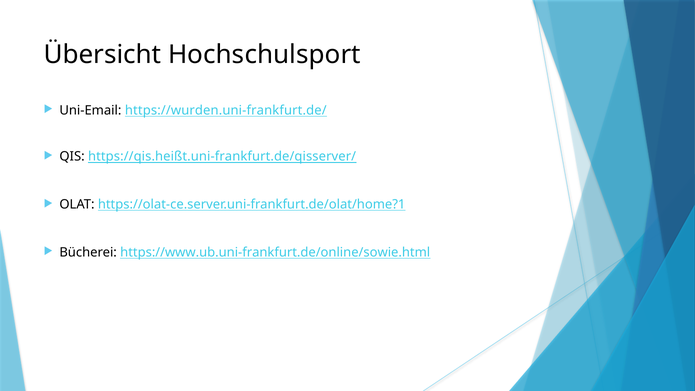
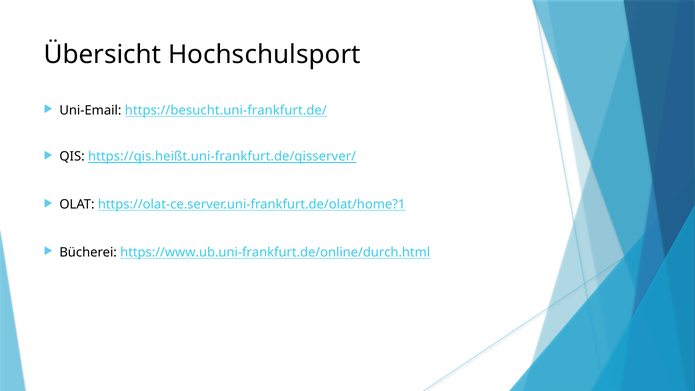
https://wurden.uni-frankfurt.de/: https://wurden.uni-frankfurt.de/ -> https://besucht.uni-frankfurt.de/ (226, 110)
https://www.ub.uni-frankfurt.de/online/sowie.html: https://www.ub.uni-frankfurt.de/online/sowie.html -> https://www.ub.uni-frankfurt.de/online/durch.html (275, 252)
